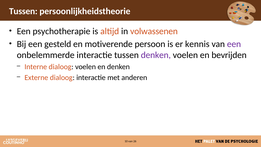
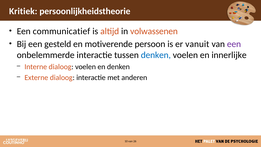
Tussen: Tussen -> Kritiek (23, 11)
psychotherapie: psychotherapie -> communicatief (61, 31)
kennis: kennis -> vanuit (197, 44)
denken colour: purple -> blue (156, 55)
bevrijden: bevrijden -> innerlijke (229, 55)
